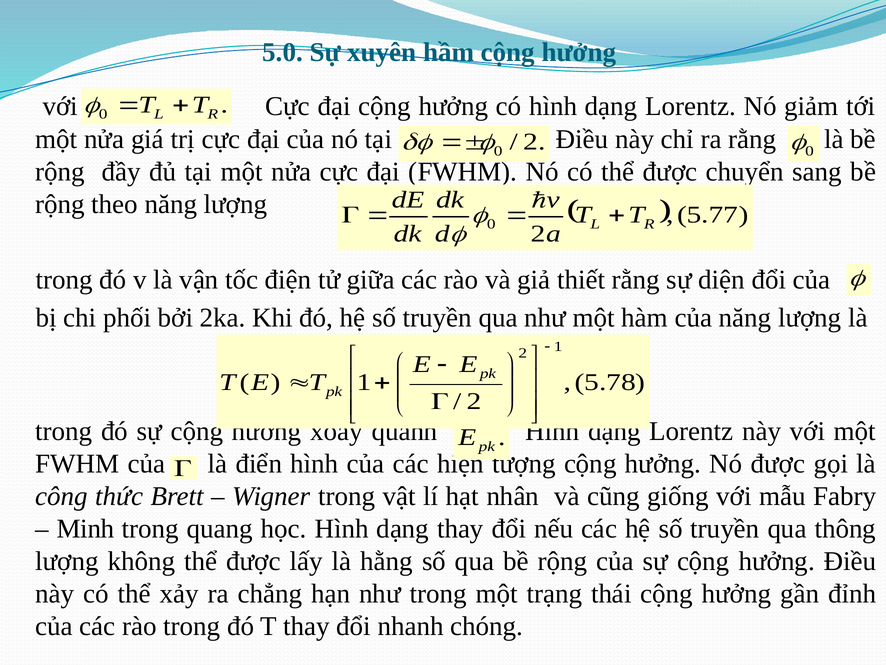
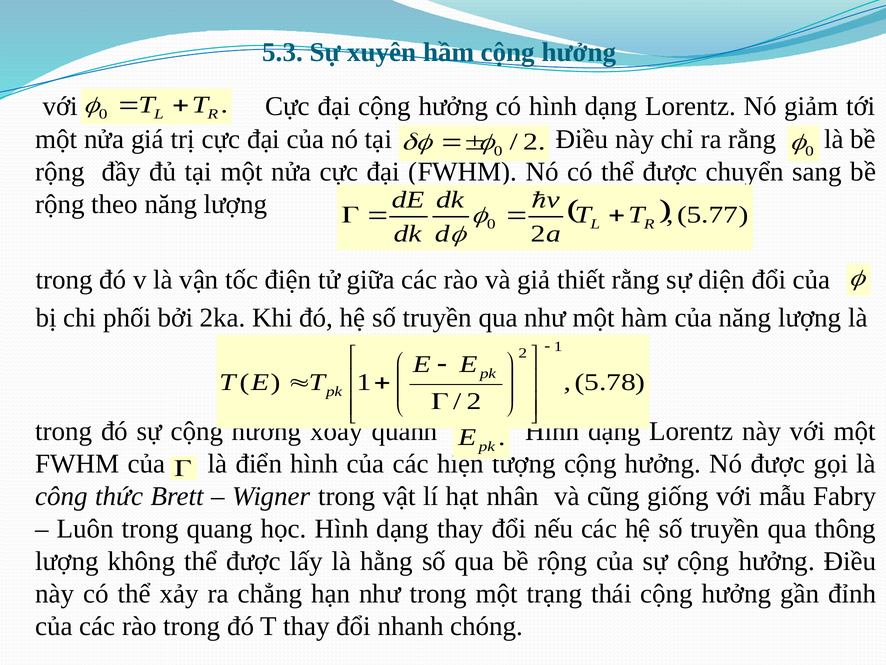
5.0: 5.0 -> 5.3 (283, 52)
Minh: Minh -> Luôn (85, 528)
